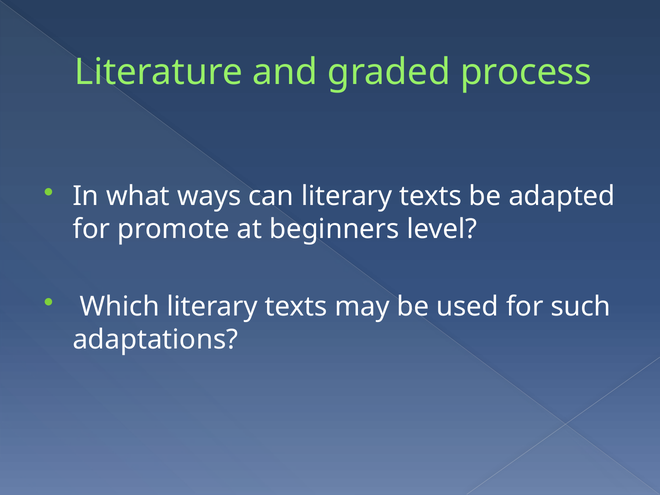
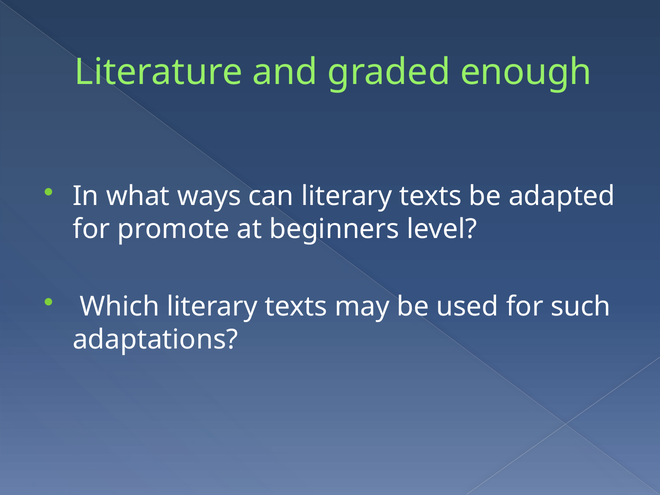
process: process -> enough (526, 72)
